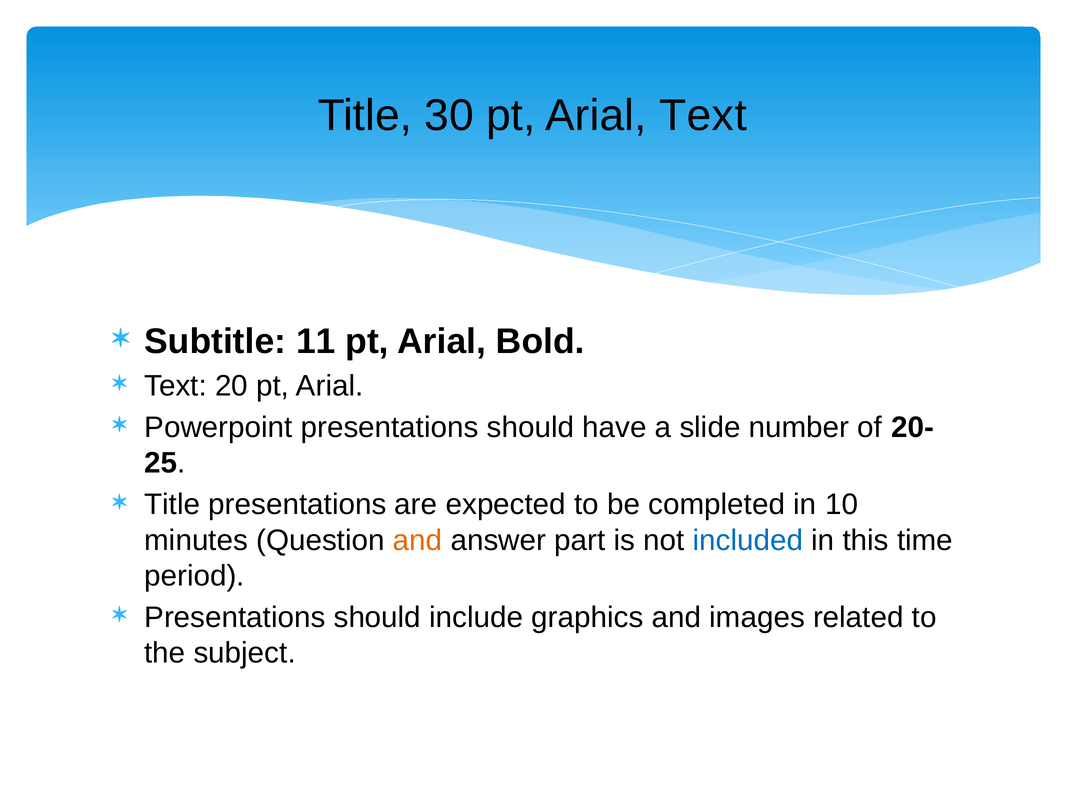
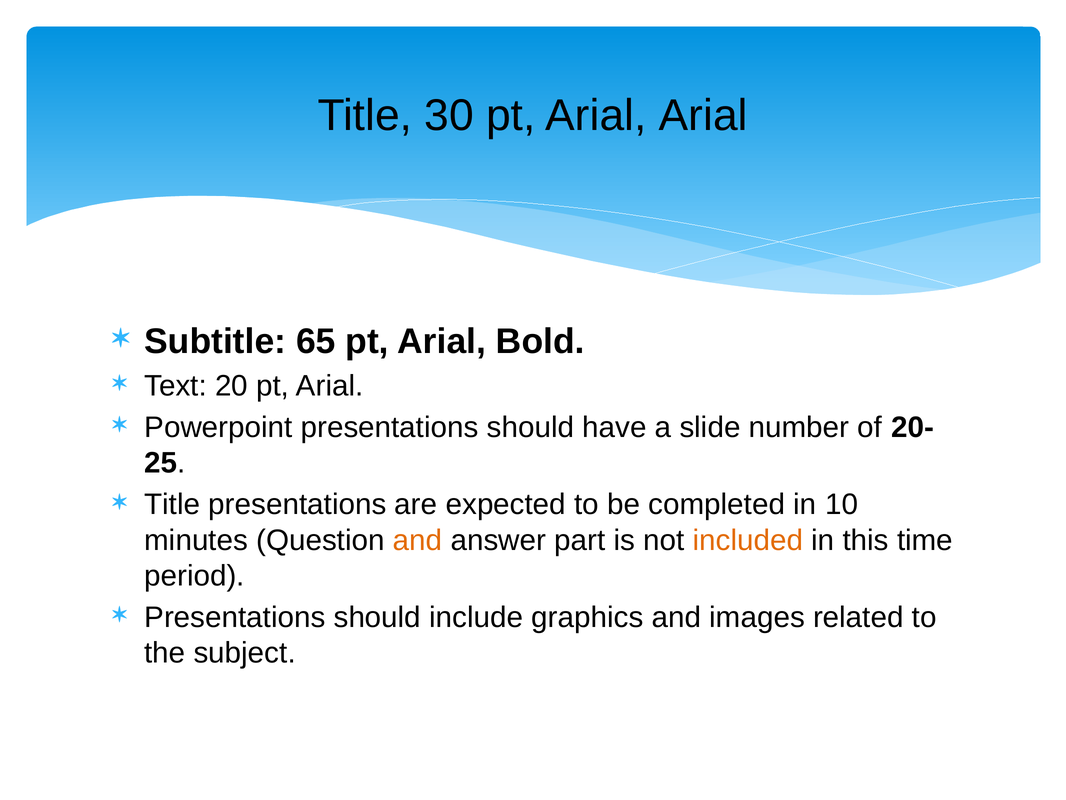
Arial Text: Text -> Arial (703, 116)
11: 11 -> 65 (316, 341)
included colour: blue -> orange (748, 540)
